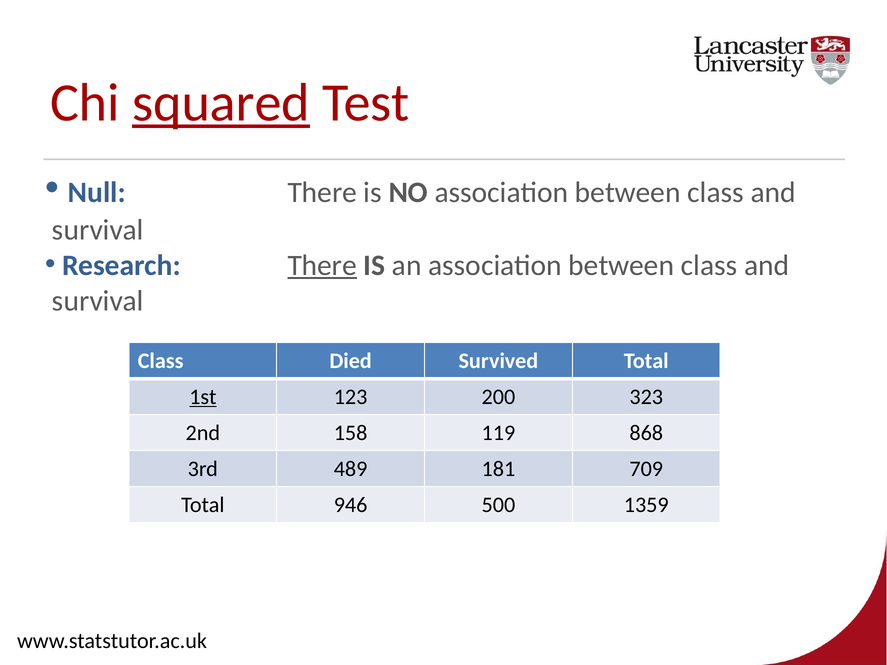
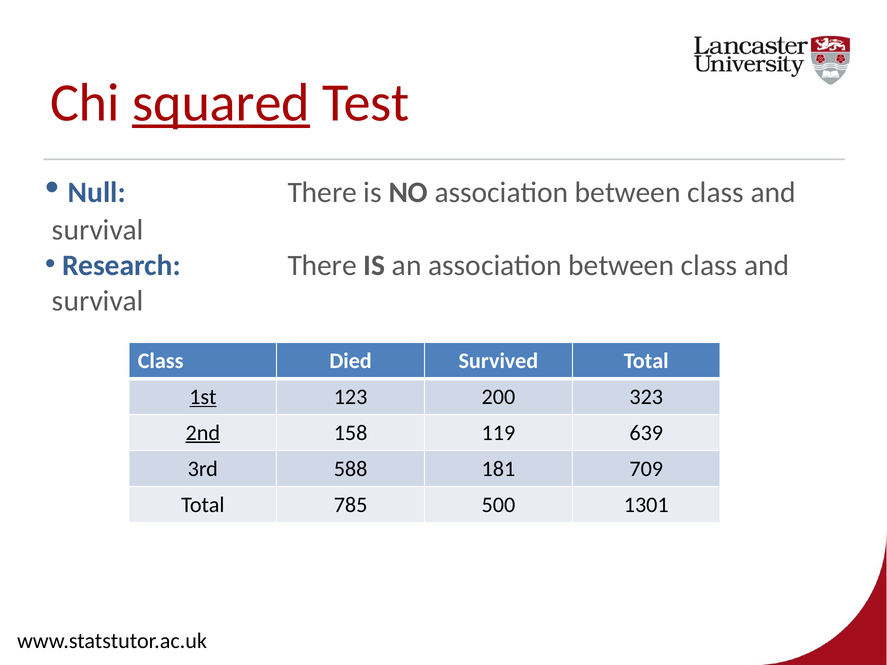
There underline: present -> none (322, 265)
2nd underline: none -> present (203, 433)
868: 868 -> 639 (646, 433)
489: 489 -> 588 (351, 469)
946: 946 -> 785 (351, 505)
1359: 1359 -> 1301 (646, 505)
